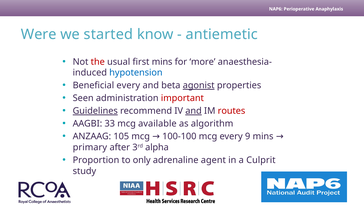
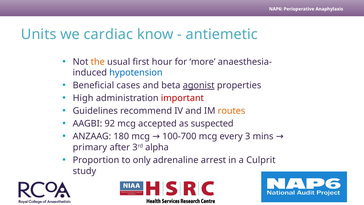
Were: Were -> Units (39, 34)
started: started -> cardiac (108, 34)
the colour: red -> orange (98, 62)
first mins: mins -> hour (162, 62)
Beneficial every: every -> cases (128, 85)
Seen: Seen -> High (83, 98)
Guidelines underline: present -> none (95, 111)
and underline: present -> none (194, 111)
routes colour: red -> orange (231, 111)
33: 33 -> 92 (110, 124)
available: available -> accepted (157, 124)
algorithm: algorithm -> suspected (212, 124)
105: 105 -> 180 (121, 136)
100-100: 100-100 -> 100-700 (179, 136)
9: 9 -> 3 (248, 136)
agent: agent -> arrest (213, 160)
